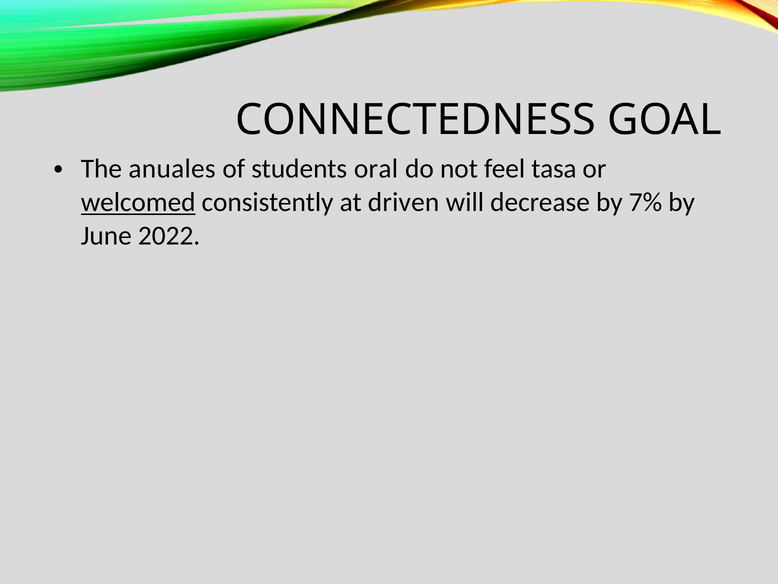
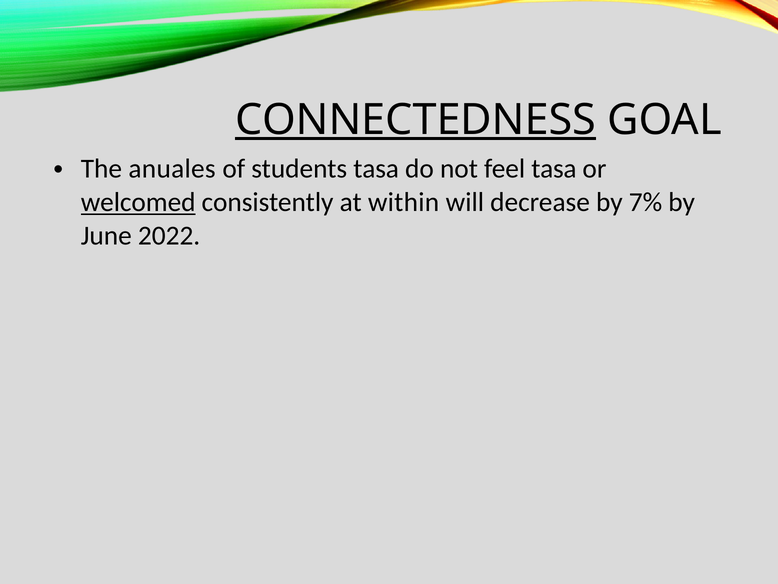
CONNECTEDNESS underline: none -> present (415, 120)
students oral: oral -> tasa (376, 169)
driven: driven -> within (404, 202)
